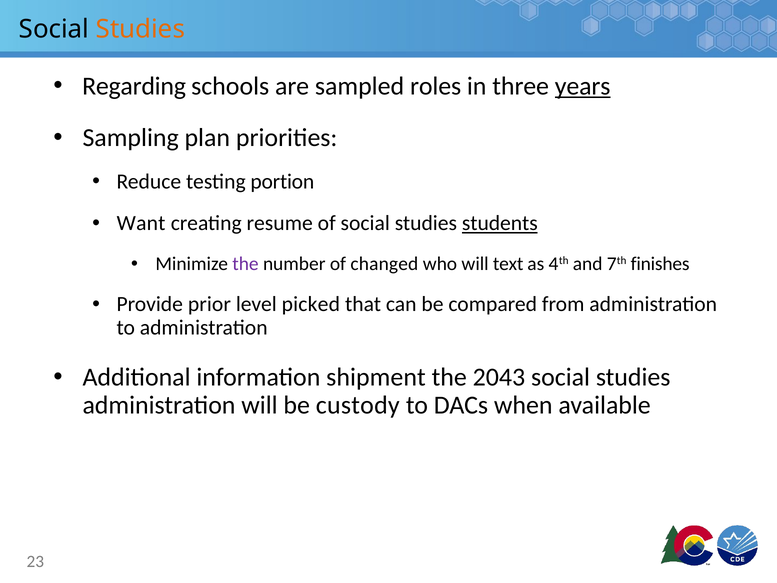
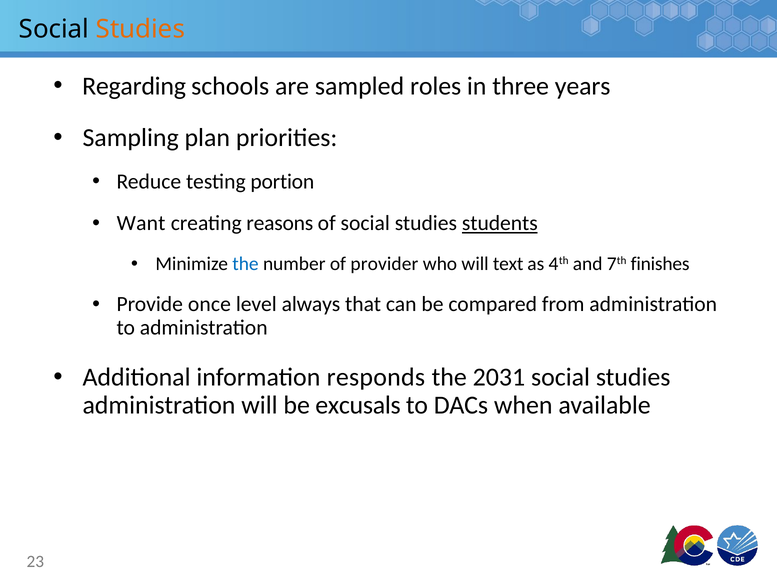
years underline: present -> none (583, 86)
resume: resume -> reasons (280, 223)
the colour: purple -> blue (245, 264)
changed: changed -> provider (384, 264)
prior: prior -> once (209, 304)
picked: picked -> always (311, 304)
shipment: shipment -> responds (376, 377)
2043: 2043 -> 2031 (499, 377)
custody: custody -> excusals (358, 405)
